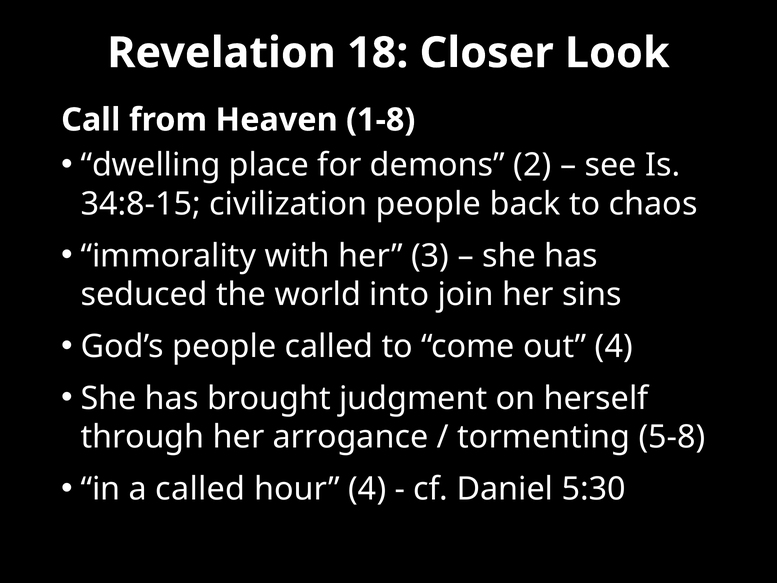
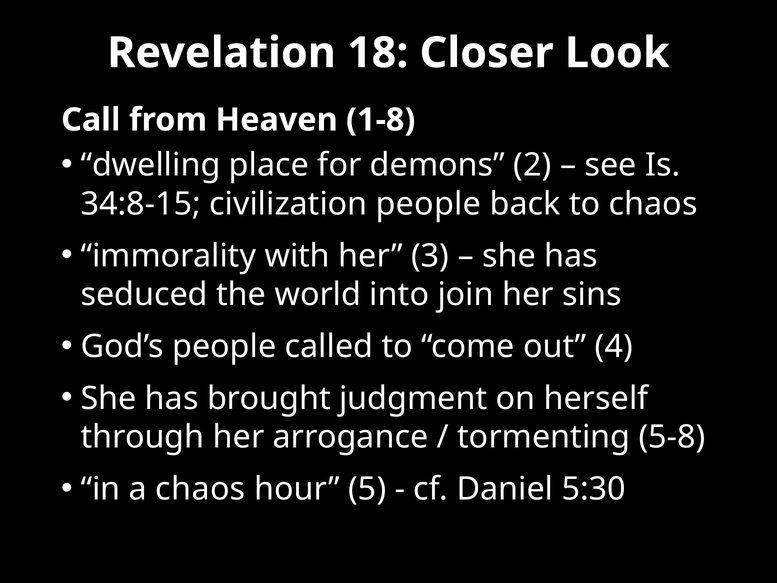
a called: called -> chaos (200, 489)
hour 4: 4 -> 5 (367, 489)
